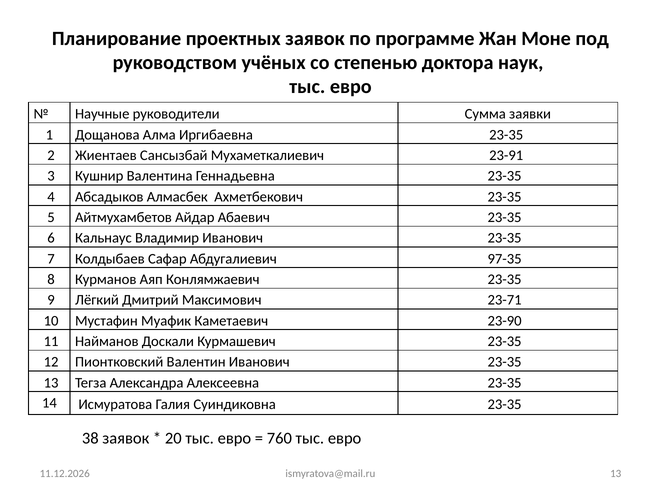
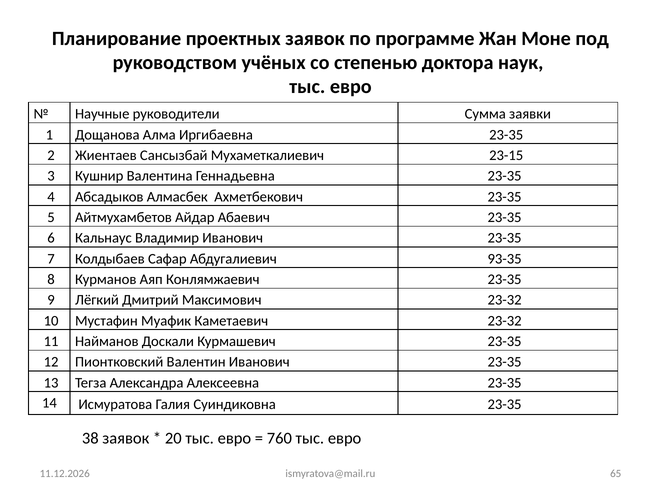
23-91: 23-91 -> 23-15 (506, 155)
97-35: 97-35 -> 93-35 (505, 259)
Максимович 23-71: 23-71 -> 23-32 (505, 300)
Каметаевич 23-90: 23-90 -> 23-32 (505, 321)
ismyratova@mail.ru 13: 13 -> 65 (616, 473)
